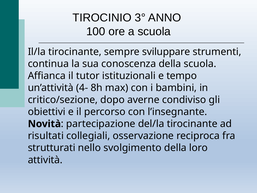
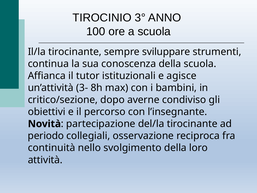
tempo: tempo -> agisce (182, 76)
4-: 4- -> 3- (82, 88)
risultati: risultati -> periodo (46, 136)
strutturati: strutturati -> continuità (52, 148)
